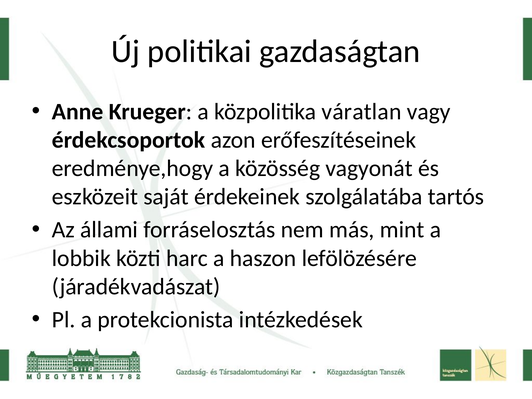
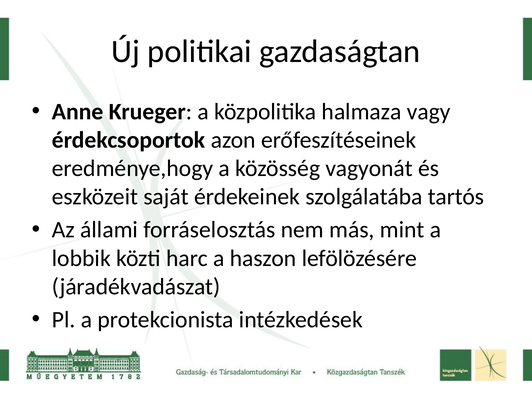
váratlan: váratlan -> halmaza (362, 112)
